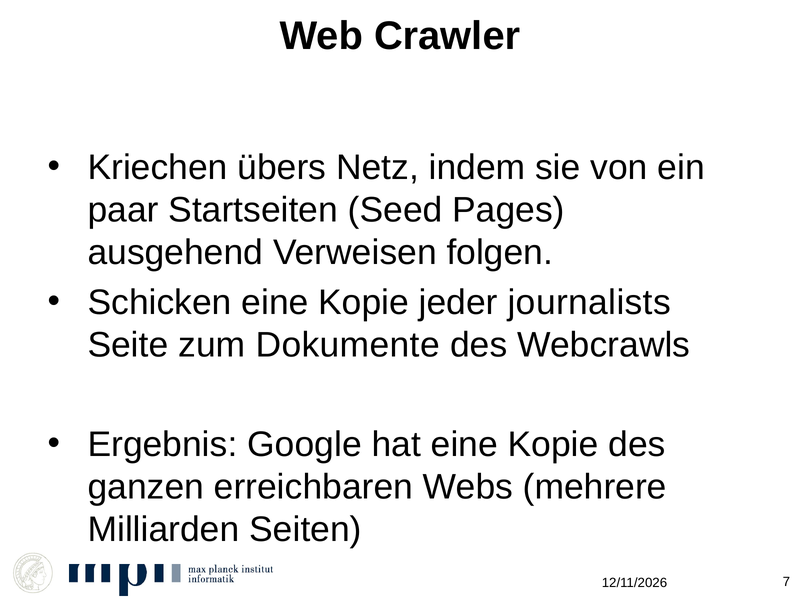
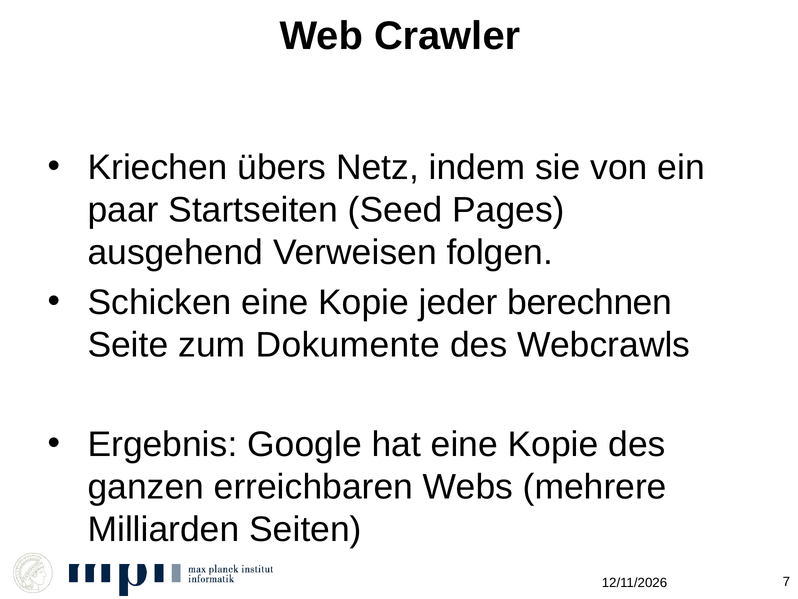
journalists: journalists -> berechnen (590, 302)
